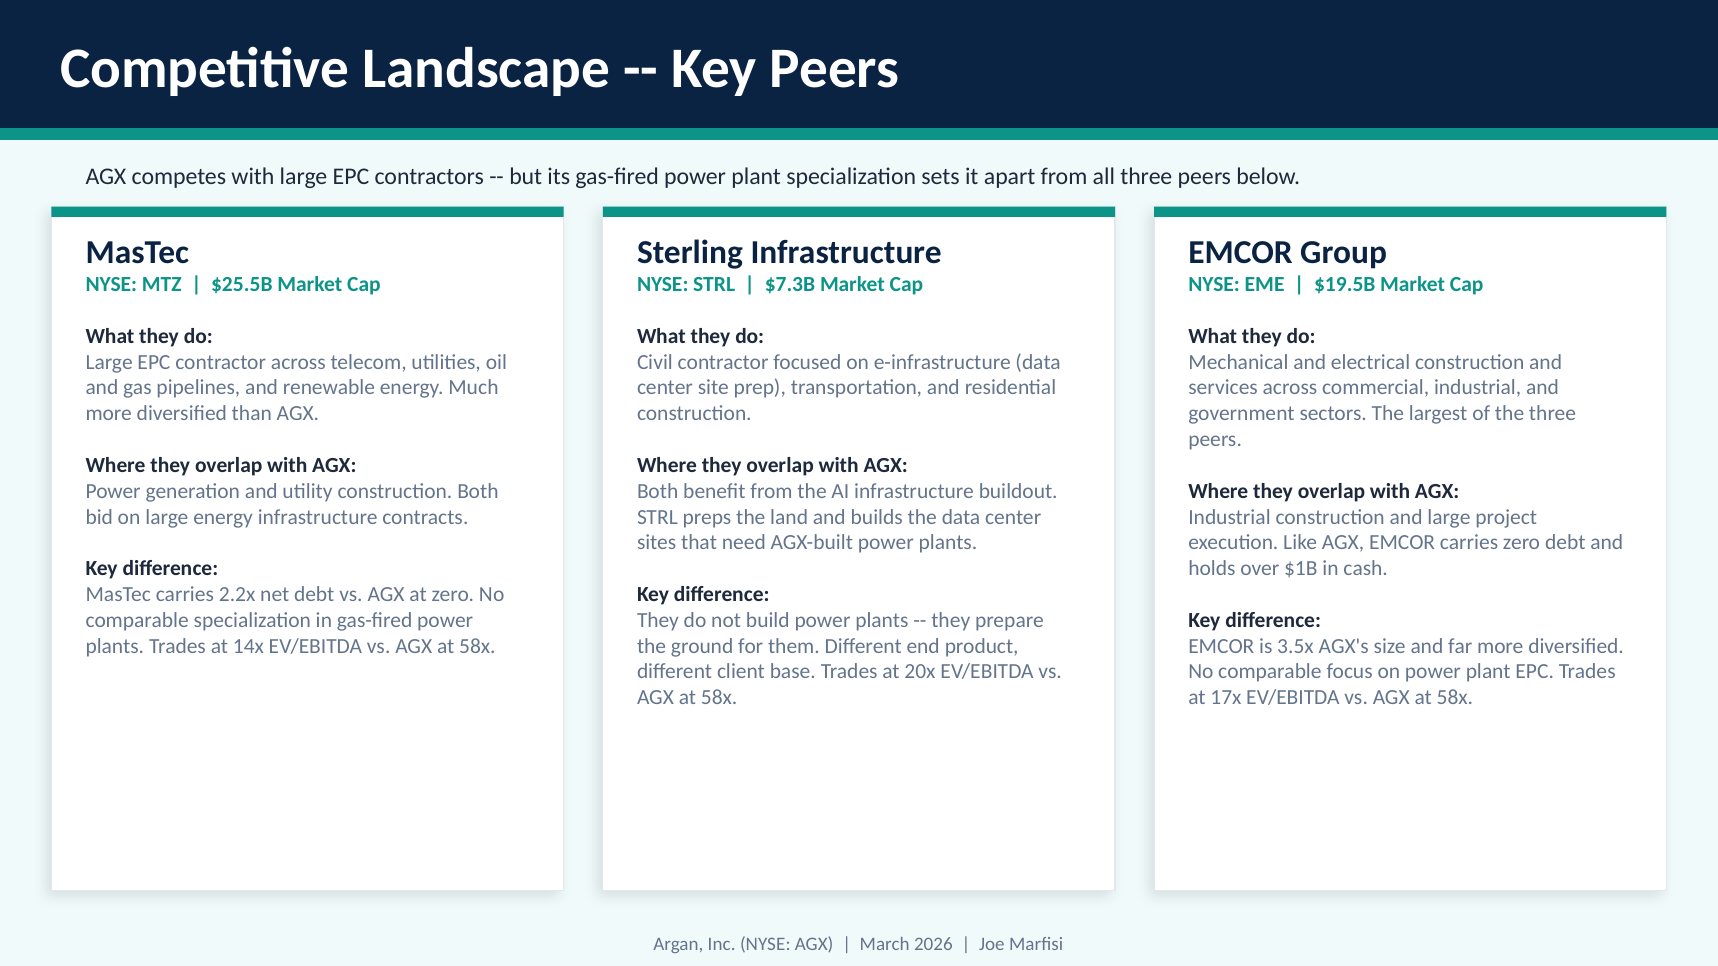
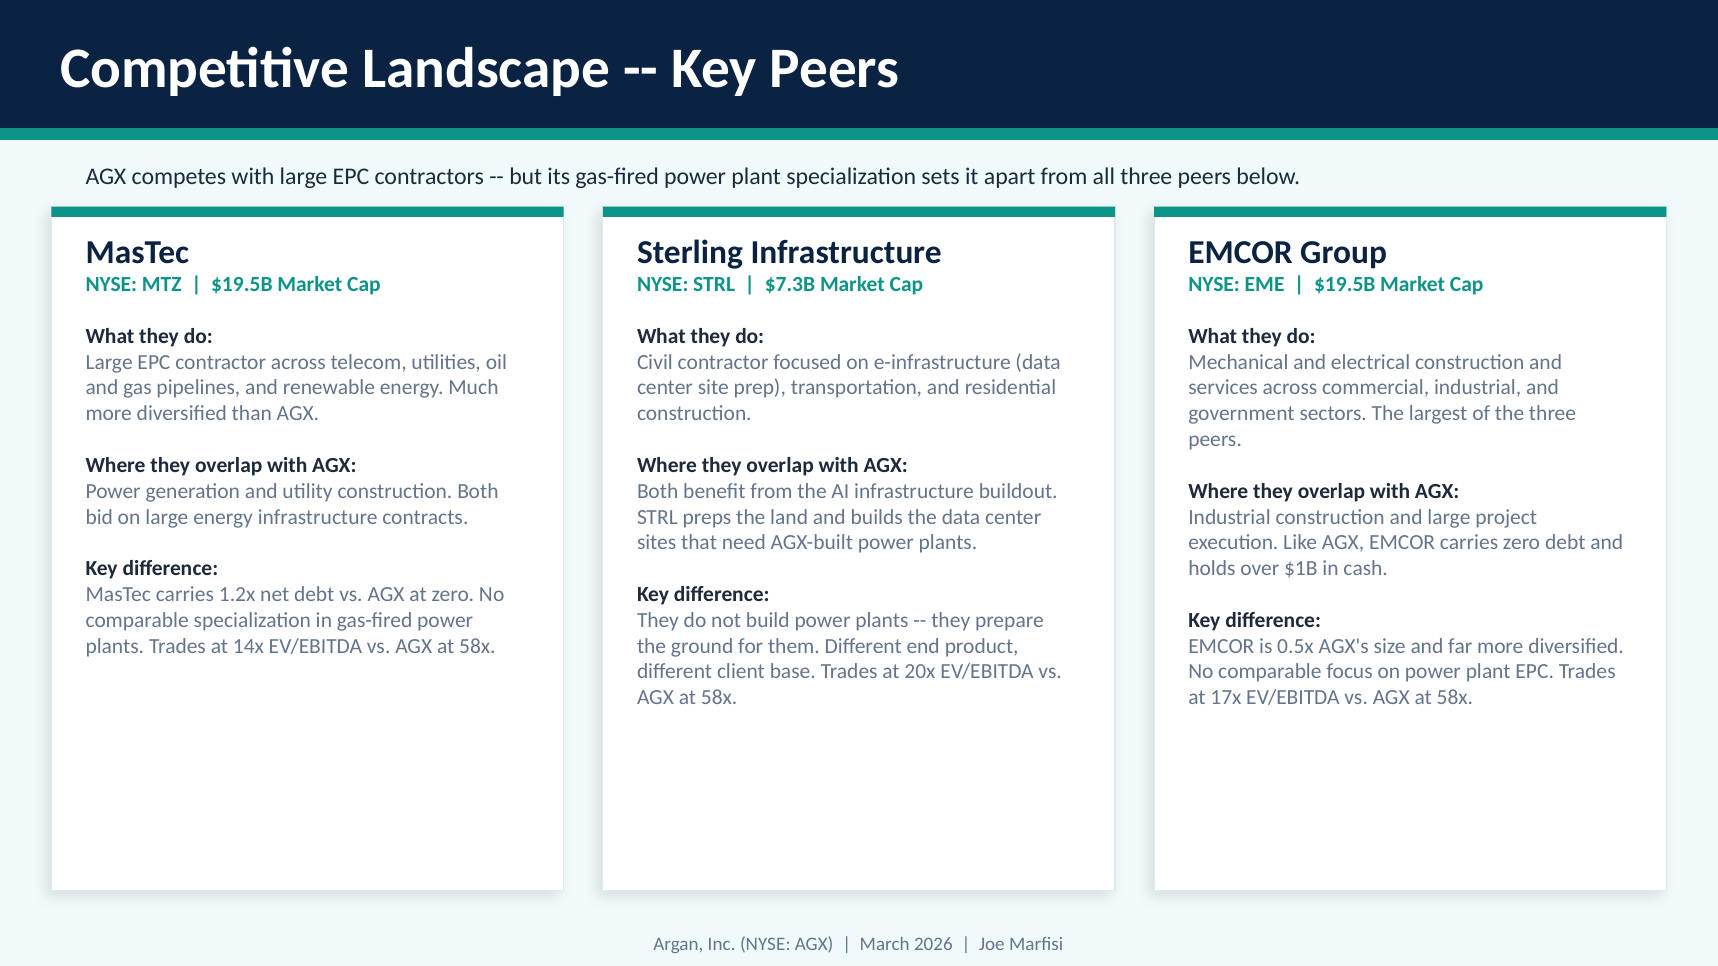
$25.5B: $25.5B -> $19.5B (242, 285)
2.2x: 2.2x -> 1.2x (237, 595)
3.5x: 3.5x -> 0.5x (1295, 646)
